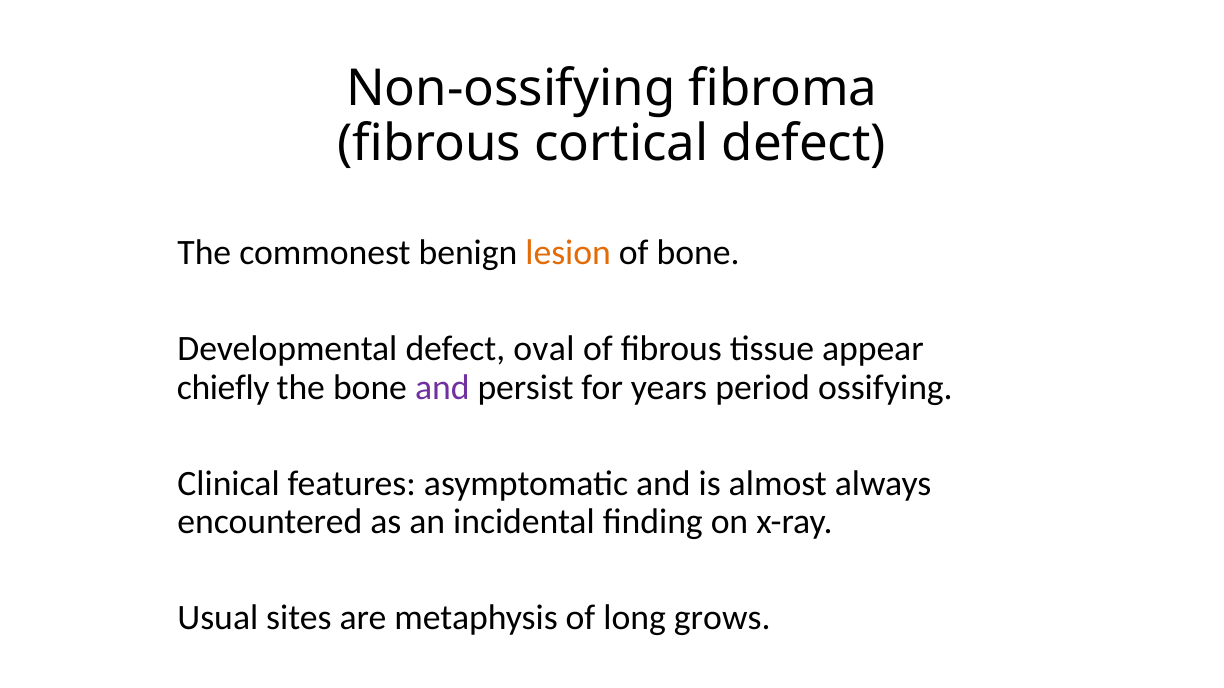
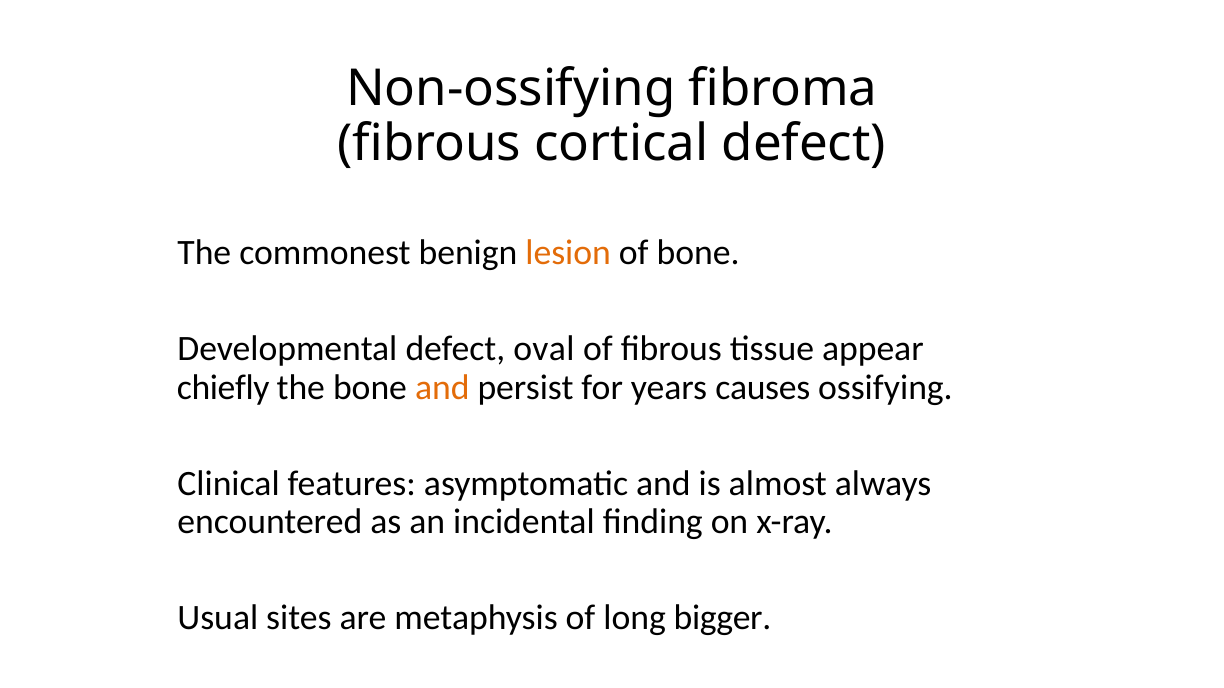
and colour: purple -> orange (442, 388)
period: period -> causes (763, 388)
grows: grows -> bigger (722, 618)
